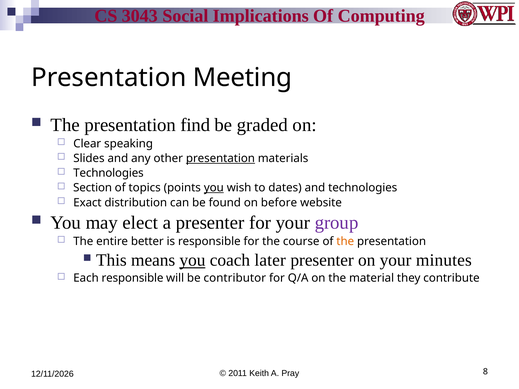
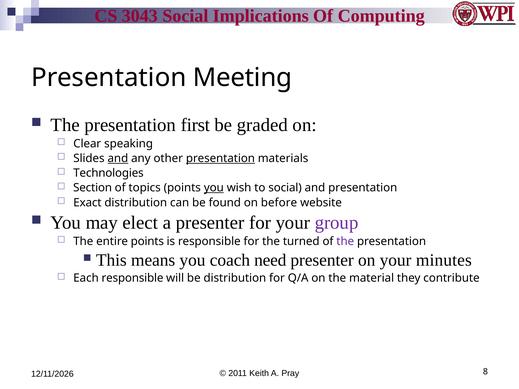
find: find -> first (195, 125)
and underline: none -> present (118, 158)
to dates: dates -> social (285, 188)
and technologies: technologies -> presentation (363, 188)
entire better: better -> points (147, 241)
course: course -> turned (301, 241)
the colour: orange -> purple (345, 241)
you underline: present -> none (192, 260)
later: later -> need (270, 260)
be contributor: contributor -> distribution (235, 278)
